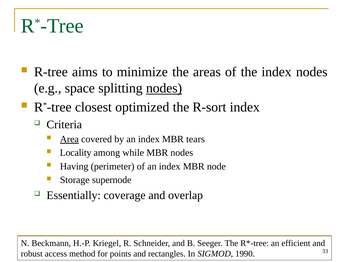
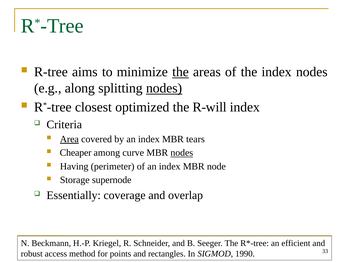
the underline: none -> present (181, 72)
space: space -> along (80, 88)
R-sort: R-sort -> R-will (210, 107)
Locality: Locality -> Cheaper (76, 153)
while: while -> curve (133, 153)
nodes underline: none -> present (182, 153)
